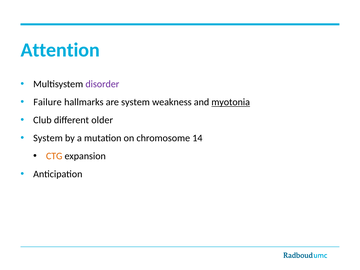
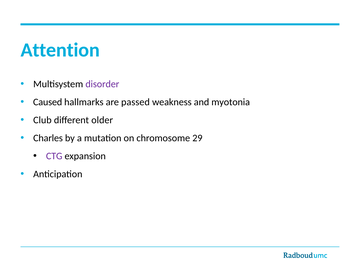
Failure: Failure -> Caused (48, 102)
are system: system -> passed (135, 102)
myotonia underline: present -> none (231, 102)
System: System -> Charles (48, 138)
14: 14 -> 29 (197, 138)
CTG colour: orange -> purple (54, 156)
